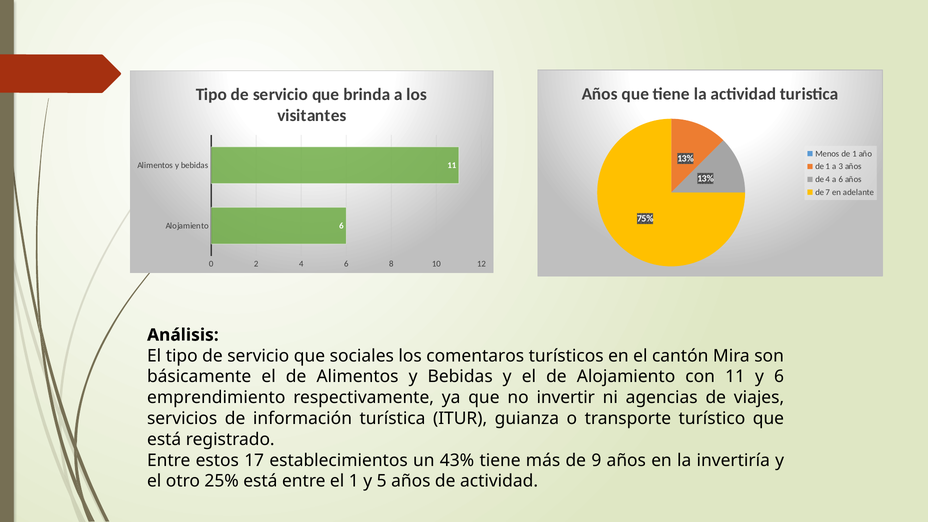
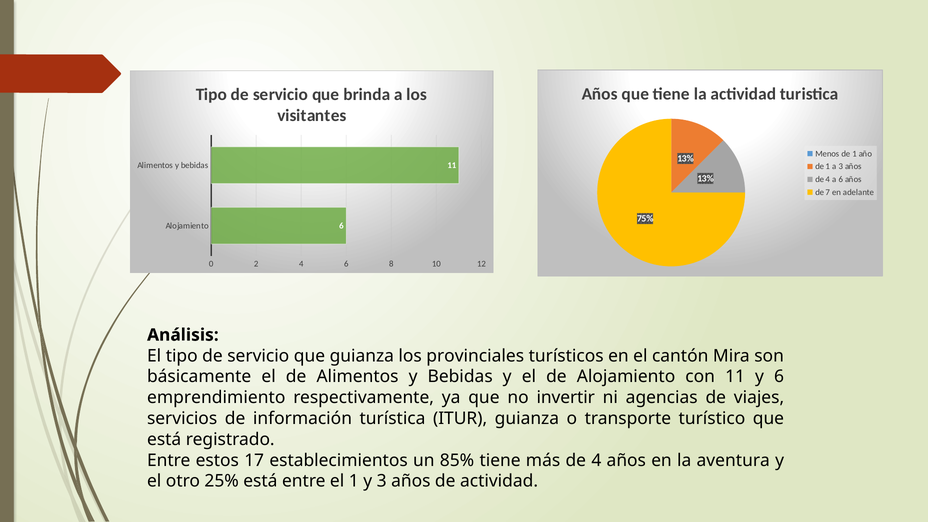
que sociales: sociales -> guianza (362, 356)
comentaros: comentaros -> provinciales (475, 356)
43%: 43% -> 85% (457, 460)
más de 9: 9 -> 4 (596, 460)
invertiría: invertiría -> aventura (733, 460)
y 5: 5 -> 3 (382, 481)
